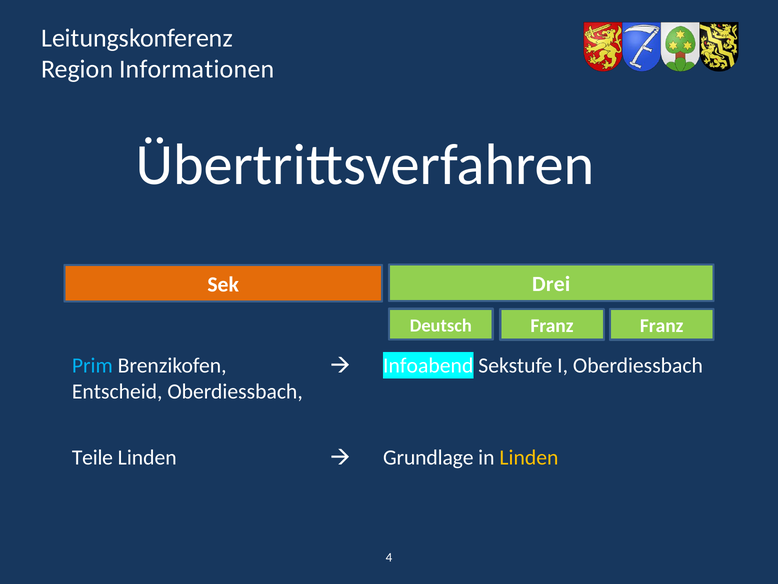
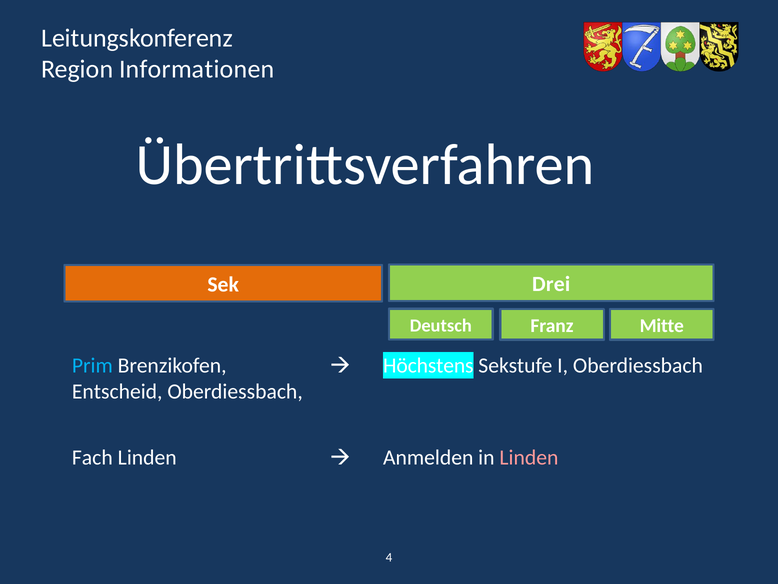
Franz Franz: Franz -> Mitte (662, 325)
Infoabend: Infoabend -> Höchstens (428, 365)
Teile: Teile -> Fach (92, 457)
Grundlage: Grundlage -> Anmelden (428, 457)
Linden colour: yellow -> pink (529, 457)
